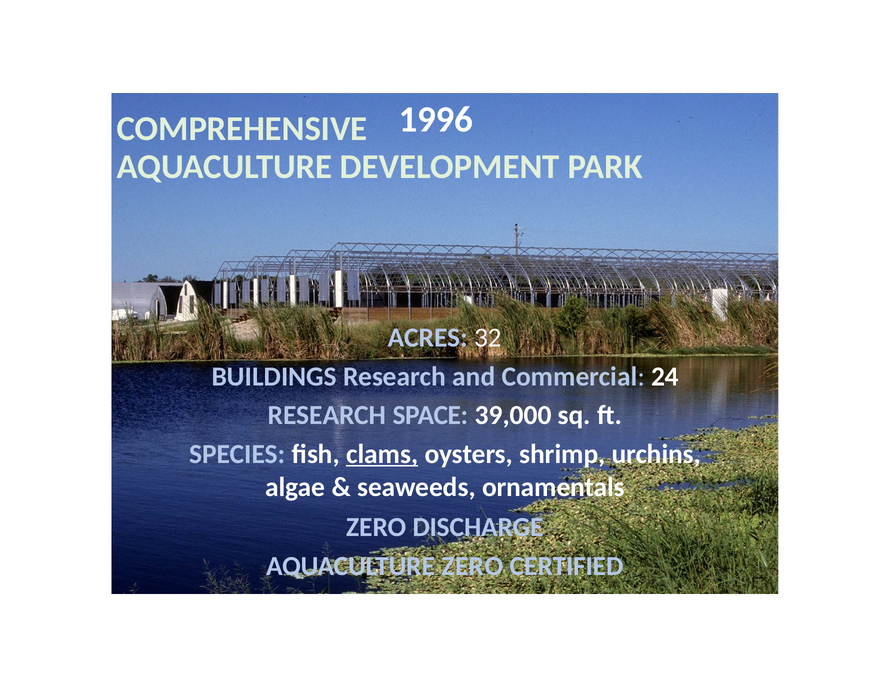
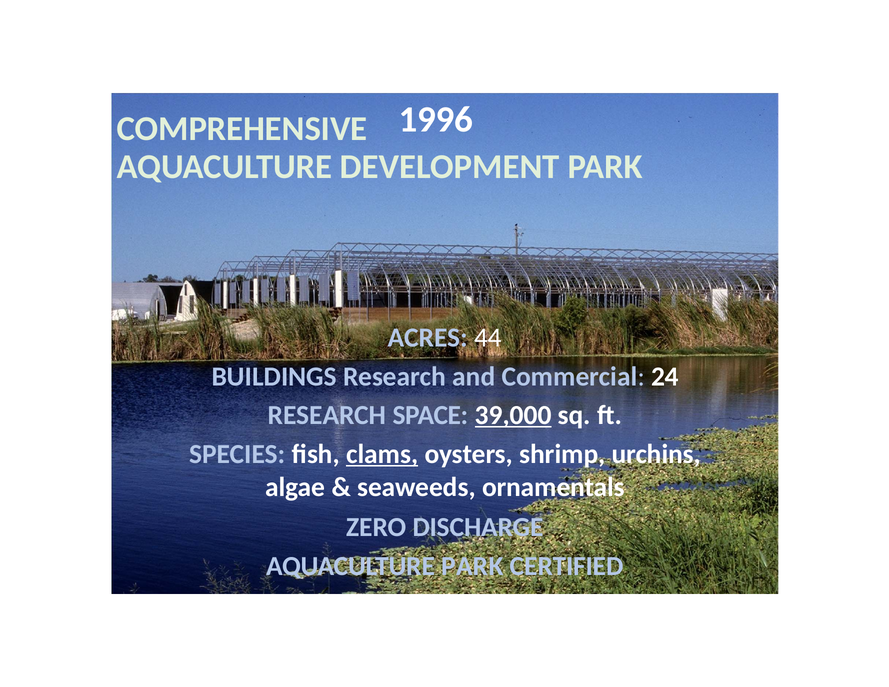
32: 32 -> 44 (488, 338)
39,000 underline: none -> present (513, 415)
AQUACULTURE ZERO: ZERO -> PARK (472, 566)
